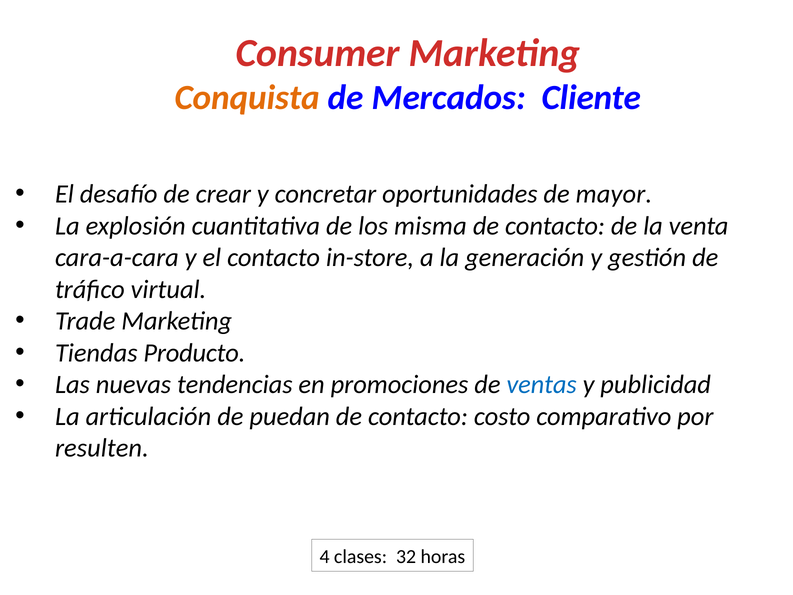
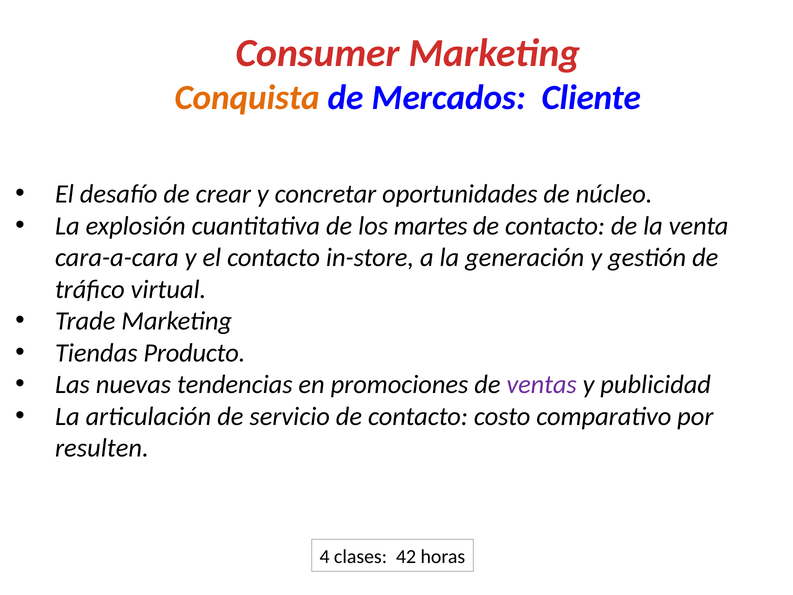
mayor: mayor -> núcleo (614, 194)
misma: misma -> martes (431, 226)
ventas colour: blue -> purple (542, 384)
puedan: puedan -> servicio (290, 416)
32: 32 -> 42 (406, 556)
